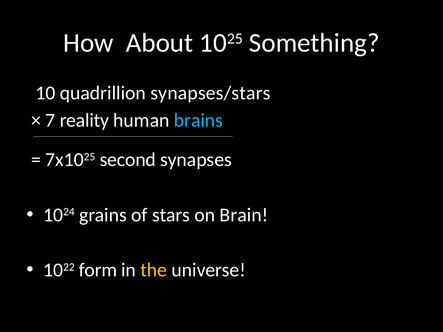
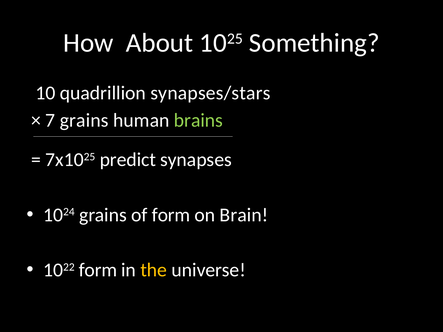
7 reality: reality -> grains (84, 121)
brains colour: light blue -> light green (198, 121)
second: second -> predict (128, 160)
of stars: stars -> form (171, 215)
